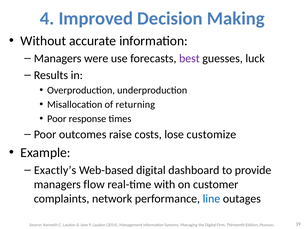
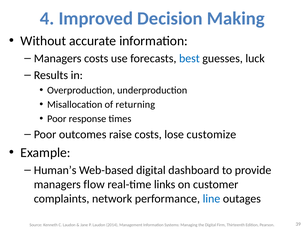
Managers were: were -> costs (96, 58)
best colour: purple -> blue (189, 58)
Exactly’s: Exactly’s -> Human’s (55, 170)
with: with -> links (165, 184)
